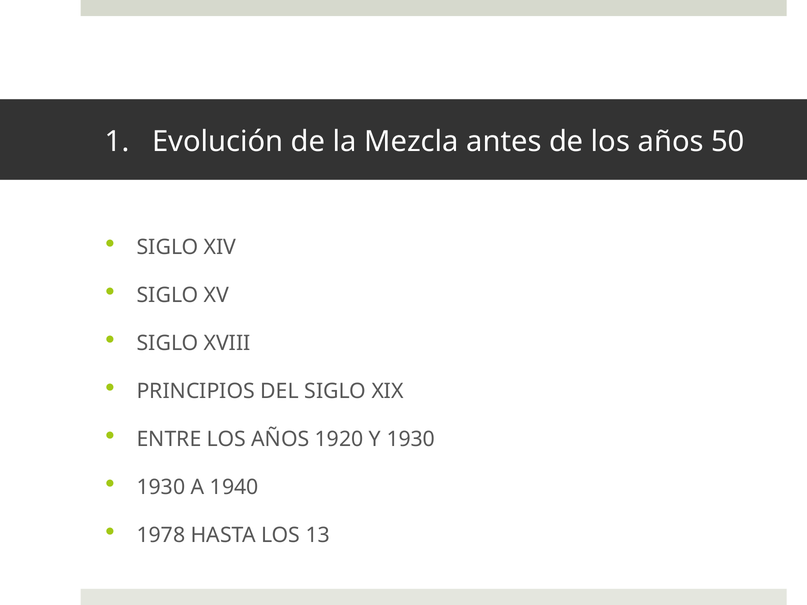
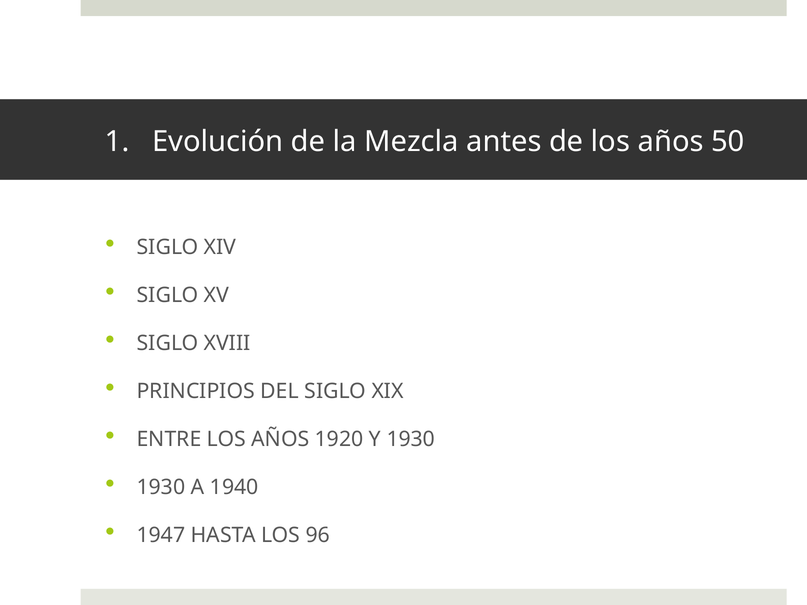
1978: 1978 -> 1947 (161, 535)
13: 13 -> 96 (318, 535)
